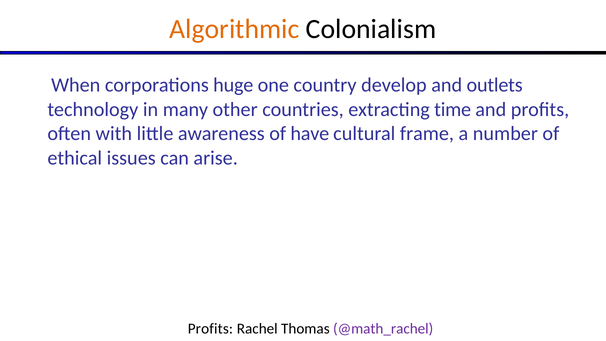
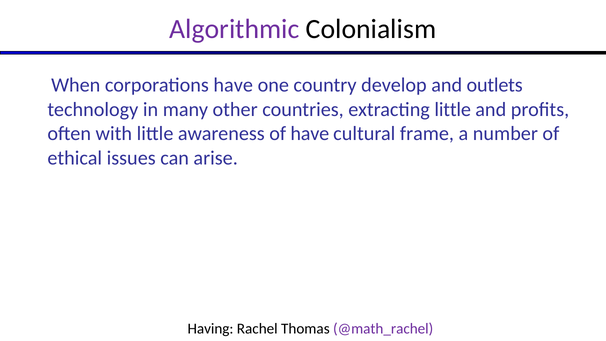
Algorithmic colour: orange -> purple (234, 29)
corporations huge: huge -> have (233, 85)
extracting time: time -> little (453, 109)
Profits: Profits -> Having (210, 329)
